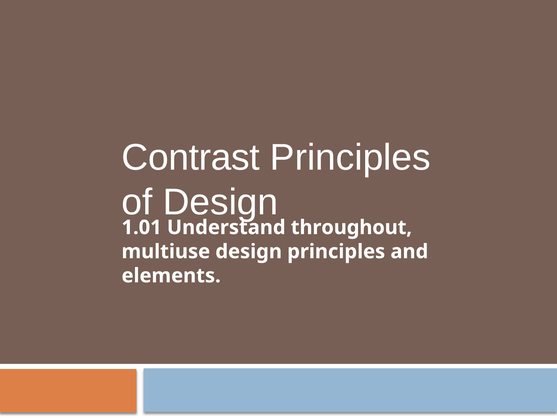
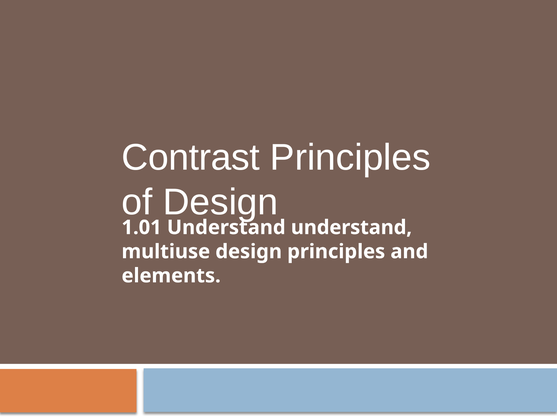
Understand throughout: throughout -> understand (351, 227)
